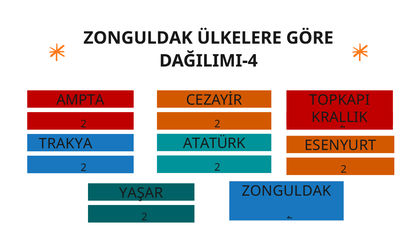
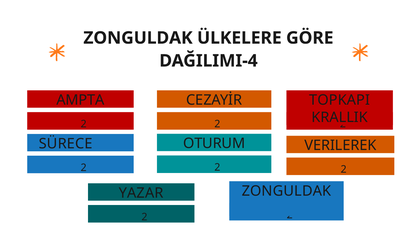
ATATÜRK: ATATÜRK -> OTURUM (214, 144)
TRAKYA: TRAKYA -> SÜRECE (66, 144)
ESENYURT: ESENYURT -> VERILEREK (340, 146)
YAŞAR: YAŞAR -> YAZAR (141, 193)
